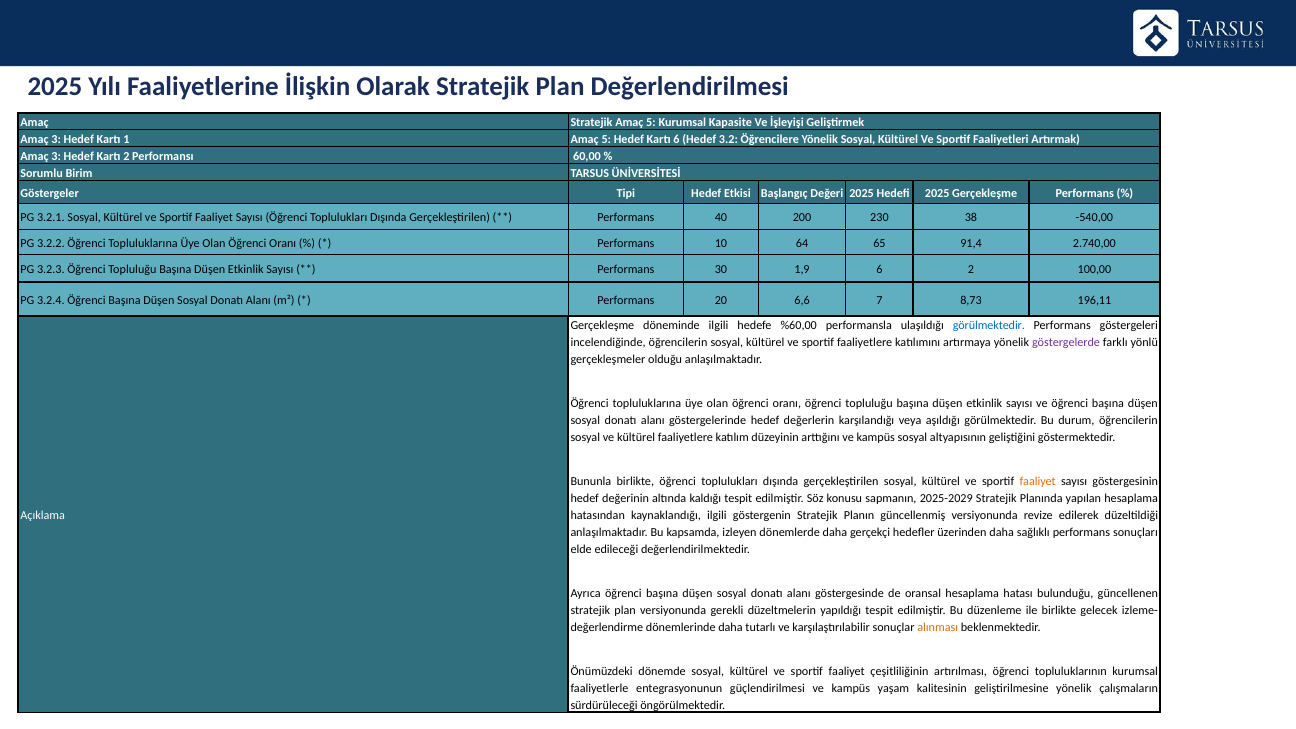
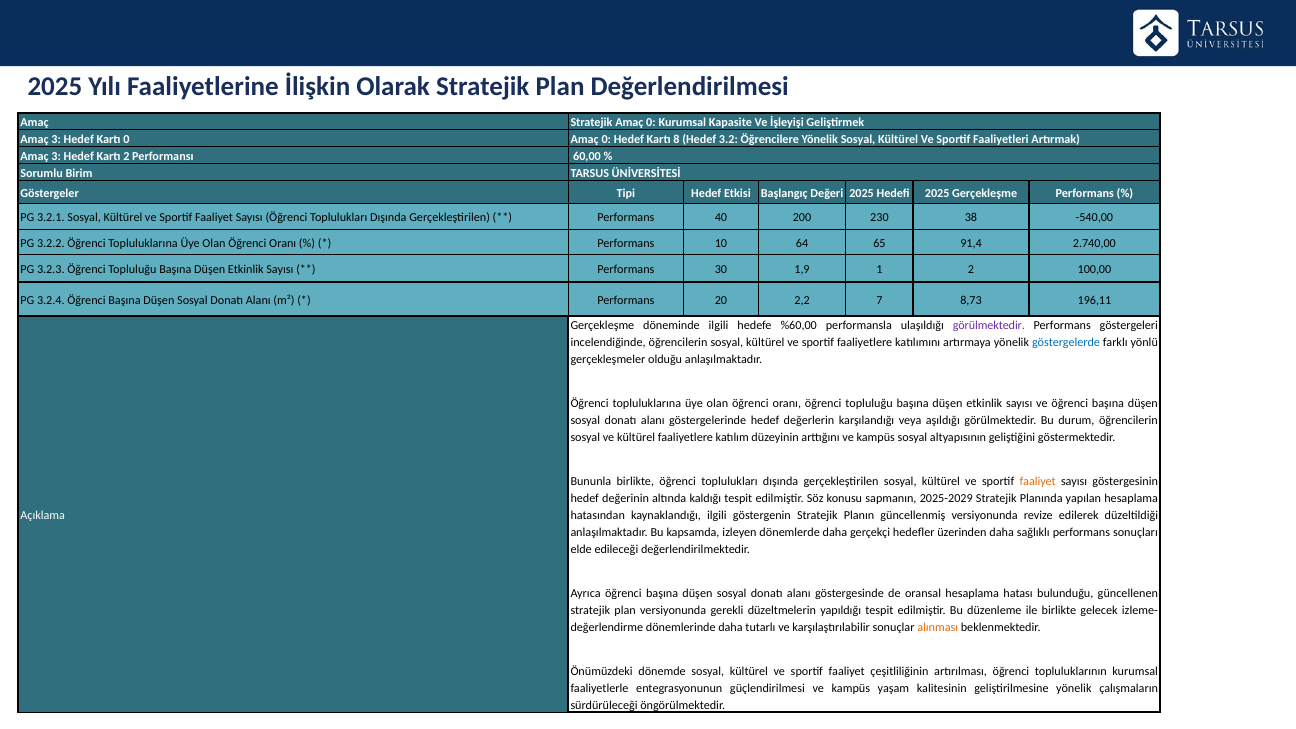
Stratejik Amaç 5: 5 -> 0 (651, 123)
Kartı 1: 1 -> 0 (126, 140)
5: 5 -> 0 (606, 140)
Kartı 6: 6 -> 8 (677, 140)
1,9 6: 6 -> 1 (879, 270)
6,6: 6,6 -> 2,2 (802, 300)
görülmektedir colour: blue -> purple (989, 326)
göstergelerde colour: purple -> blue (1066, 343)
